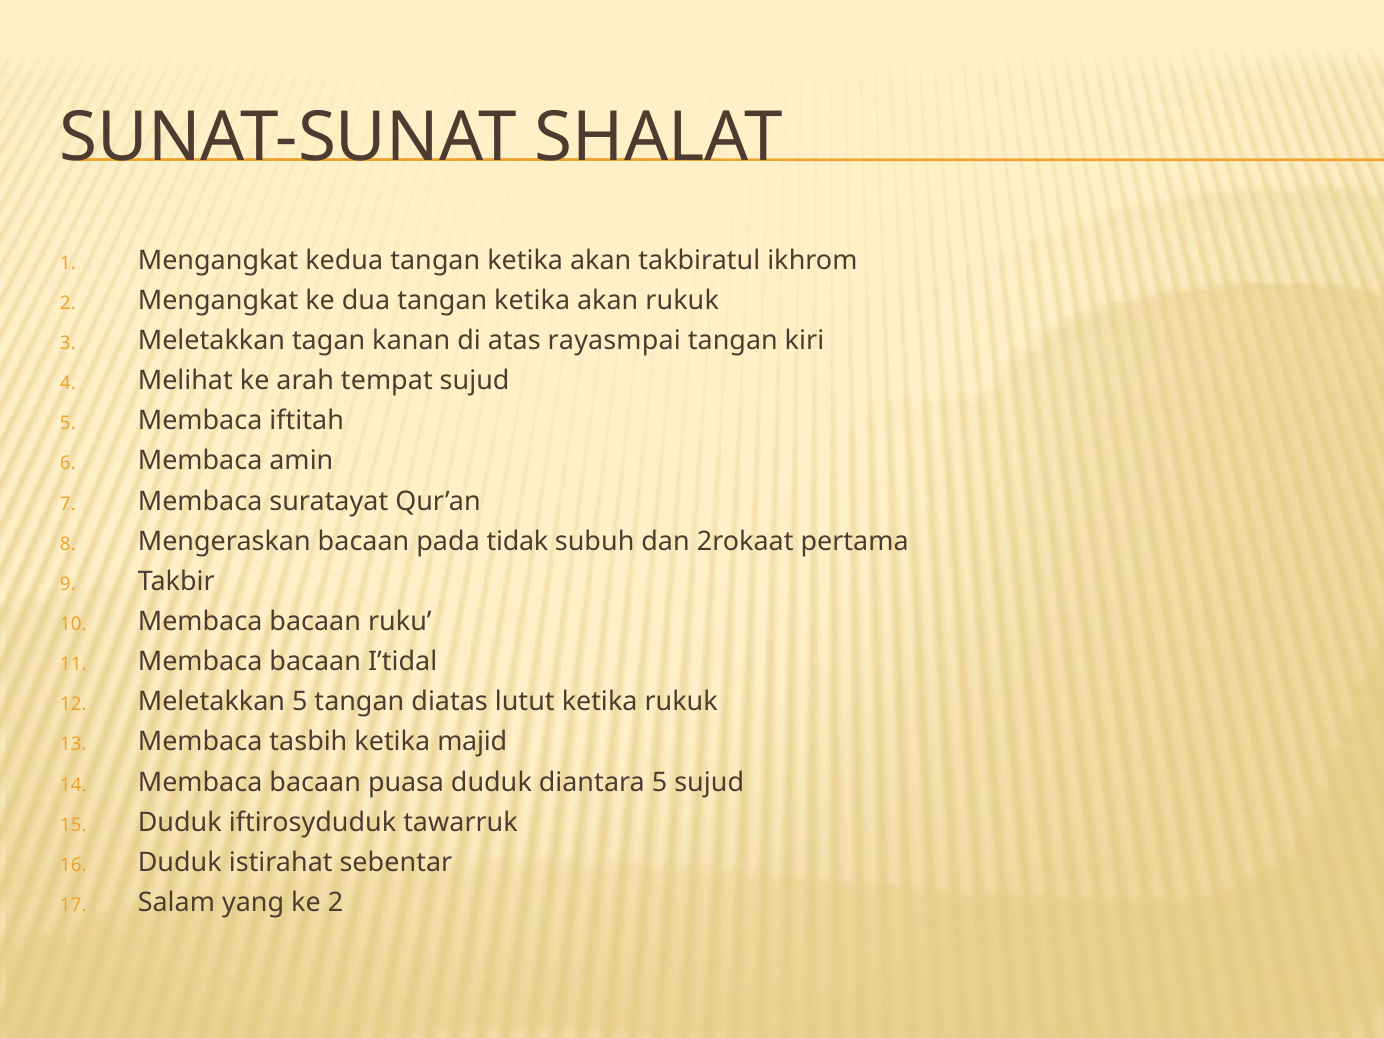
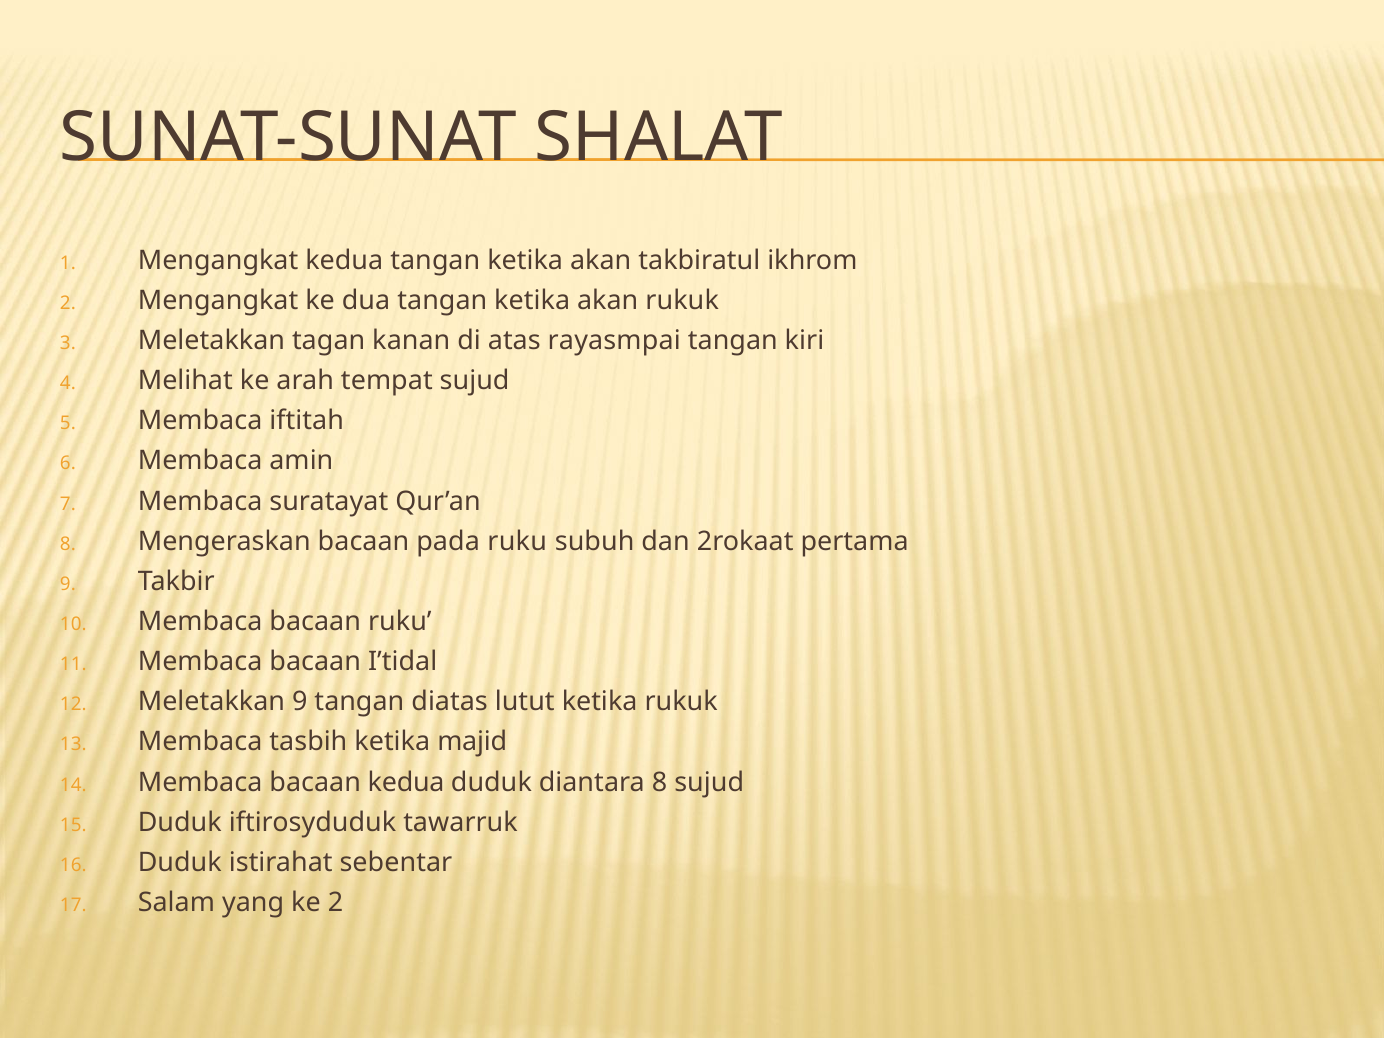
pada tidak: tidak -> ruku (517, 541)
Meletakkan 5: 5 -> 9 (300, 702)
bacaan puasa: puasa -> kedua (406, 782)
diantara 5: 5 -> 8 (659, 782)
